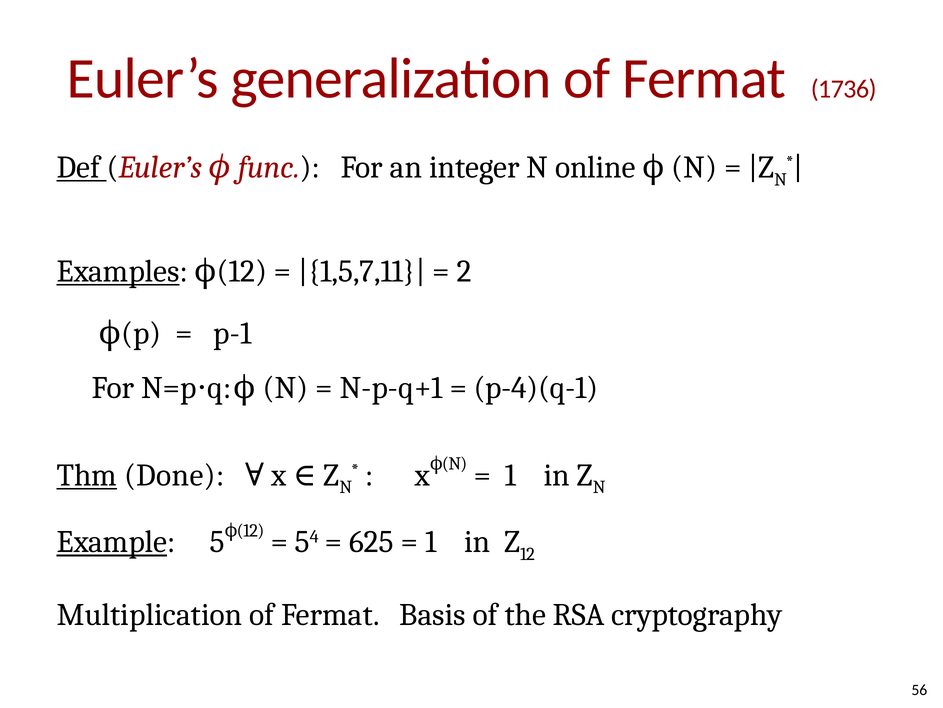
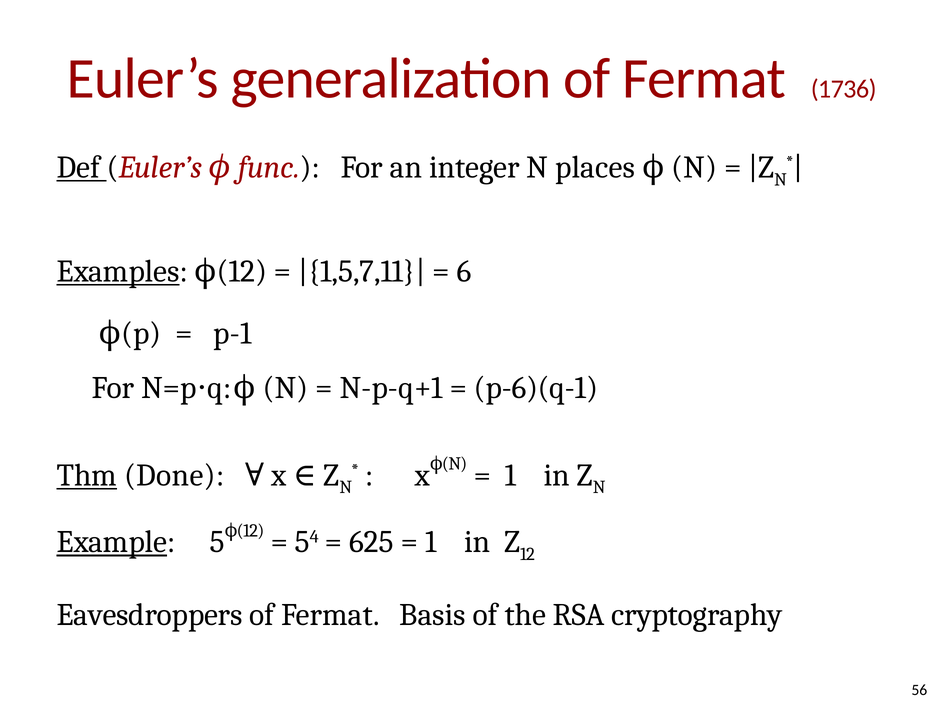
online: online -> places (595, 167)
2: 2 -> 6 (464, 271)
p-4)(q-1: p-4)(q-1 -> p-6)(q-1 (536, 388)
Multiplication: Multiplication -> Eavesdroppers (150, 614)
